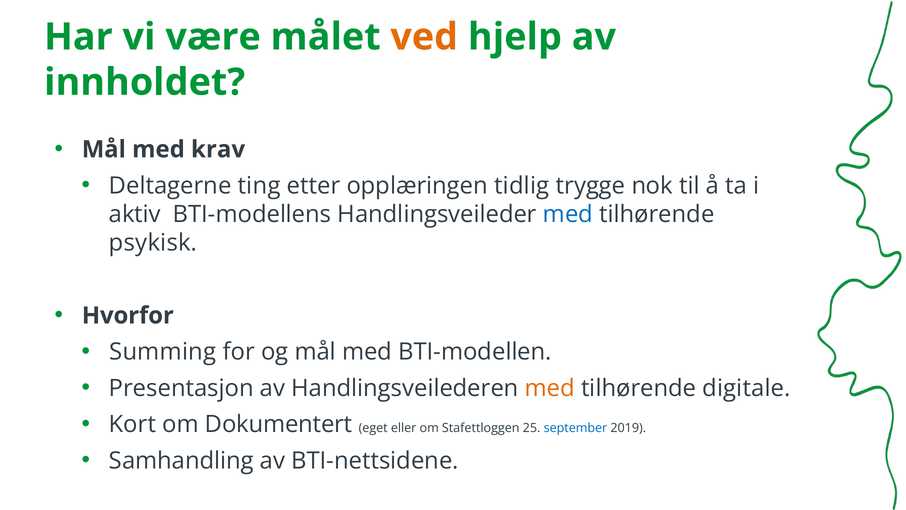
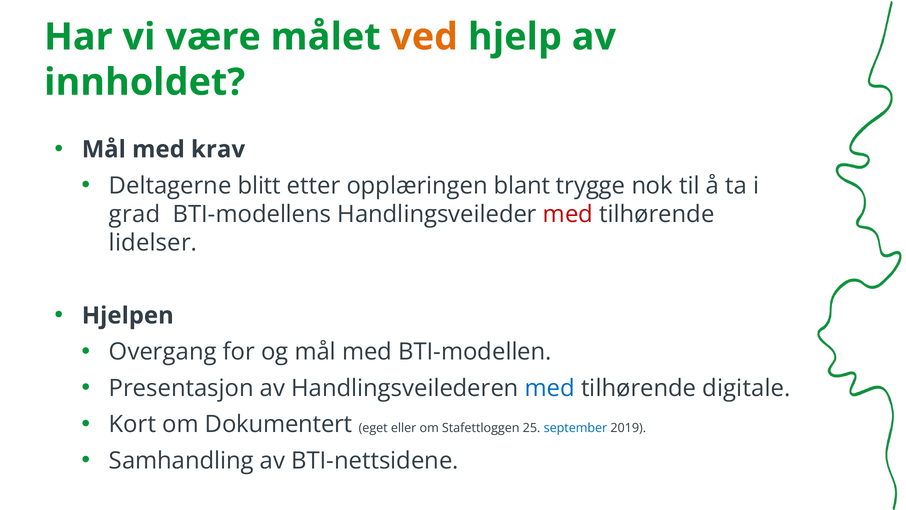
ting: ting -> blitt (259, 186)
tidlig: tidlig -> blant (522, 186)
aktiv: aktiv -> grad (135, 214)
med colour: blue -> red (568, 214)
psykisk: psykisk -> lidelser (153, 243)
Hvorfor: Hvorfor -> Hjelpen (128, 315)
Summing: Summing -> Overgang (163, 352)
med colour: orange -> blue (550, 388)
